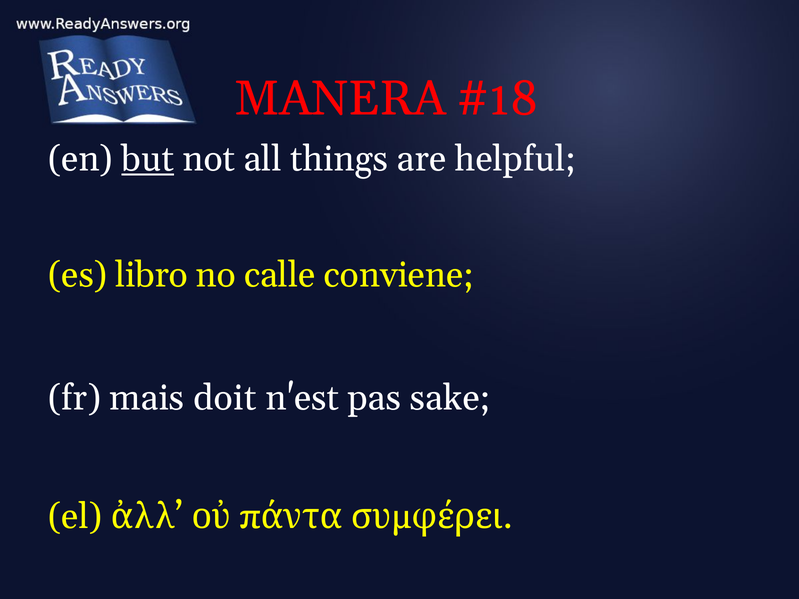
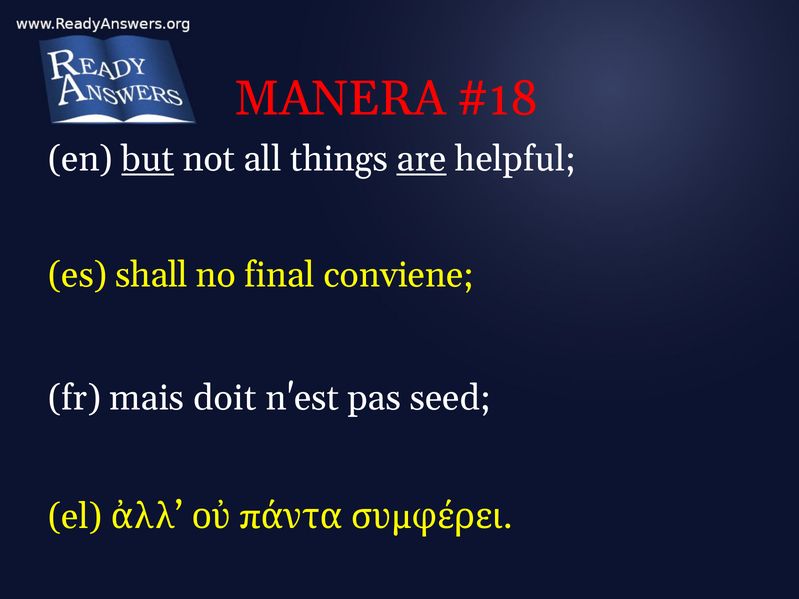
are underline: none -> present (421, 159)
libro: libro -> shall (152, 275)
calle: calle -> final (280, 275)
sake: sake -> seed (450, 398)
